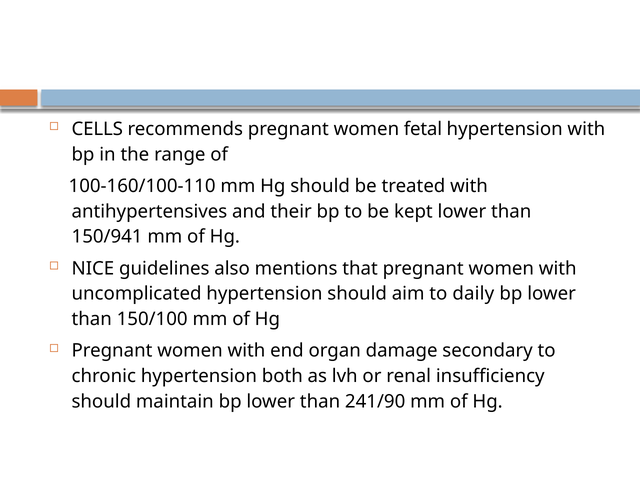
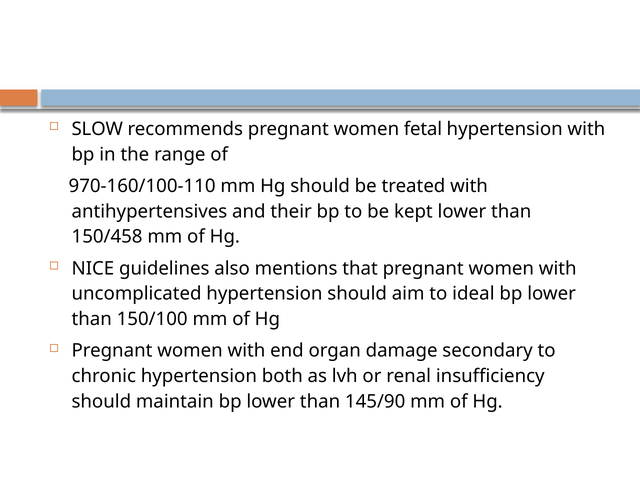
CELLS: CELLS -> SLOW (97, 129)
100-160/100-110: 100-160/100-110 -> 970-160/100-110 (142, 186)
150/941: 150/941 -> 150/458 (107, 237)
daily: daily -> ideal (473, 294)
241/90: 241/90 -> 145/90 (375, 402)
